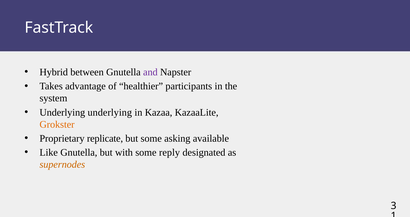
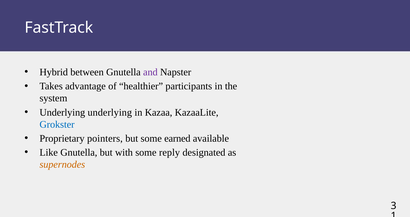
Grokster colour: orange -> blue (57, 124)
replicate: replicate -> pointers (105, 138)
asking: asking -> earned (177, 138)
